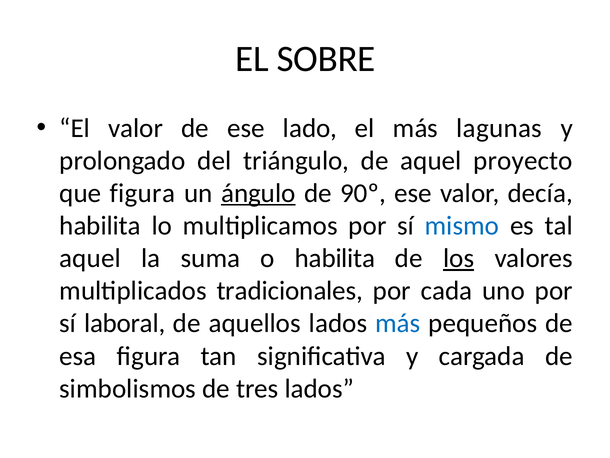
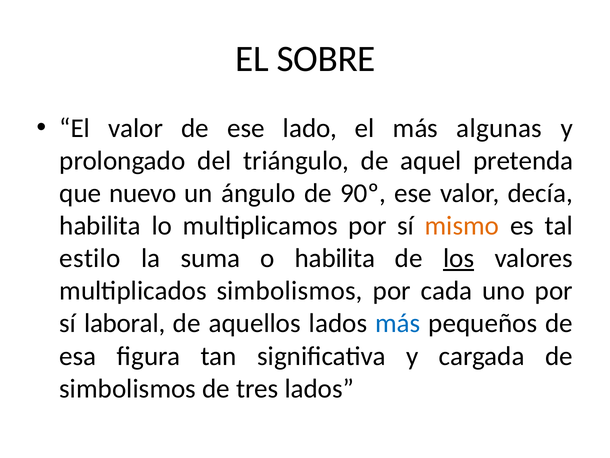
lagunas: lagunas -> algunas (499, 128)
proyecto: proyecto -> pretenda (523, 160)
que figura: figura -> nuevo (143, 193)
ángulo underline: present -> none (258, 193)
mismo colour: blue -> orange (462, 226)
aquel: aquel -> estilo (90, 258)
multiplicados tradicionales: tradicionales -> simbolismos (290, 291)
